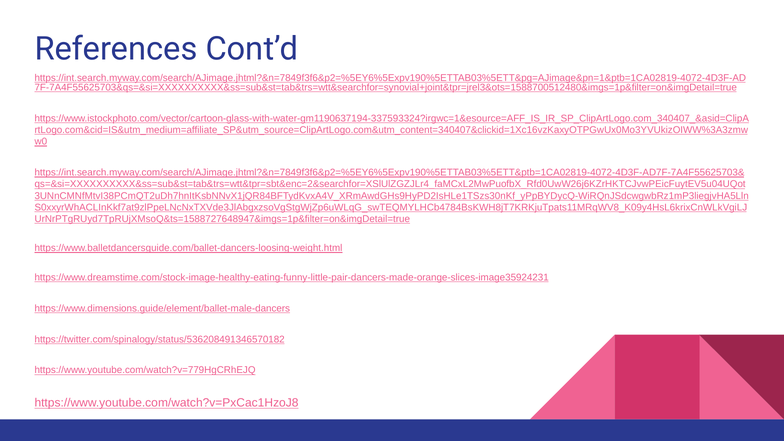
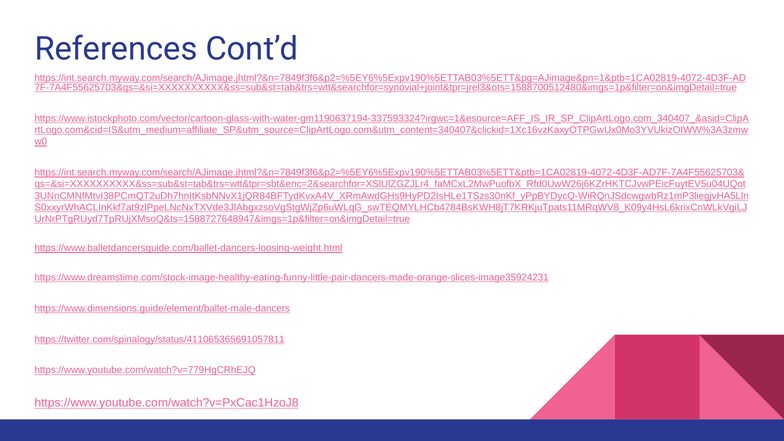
https://twitter.com/spinalogy/status/536208491346570182: https://twitter.com/spinalogy/status/536208491346570182 -> https://twitter.com/spinalogy/status/411065365691057811 (160, 339)
